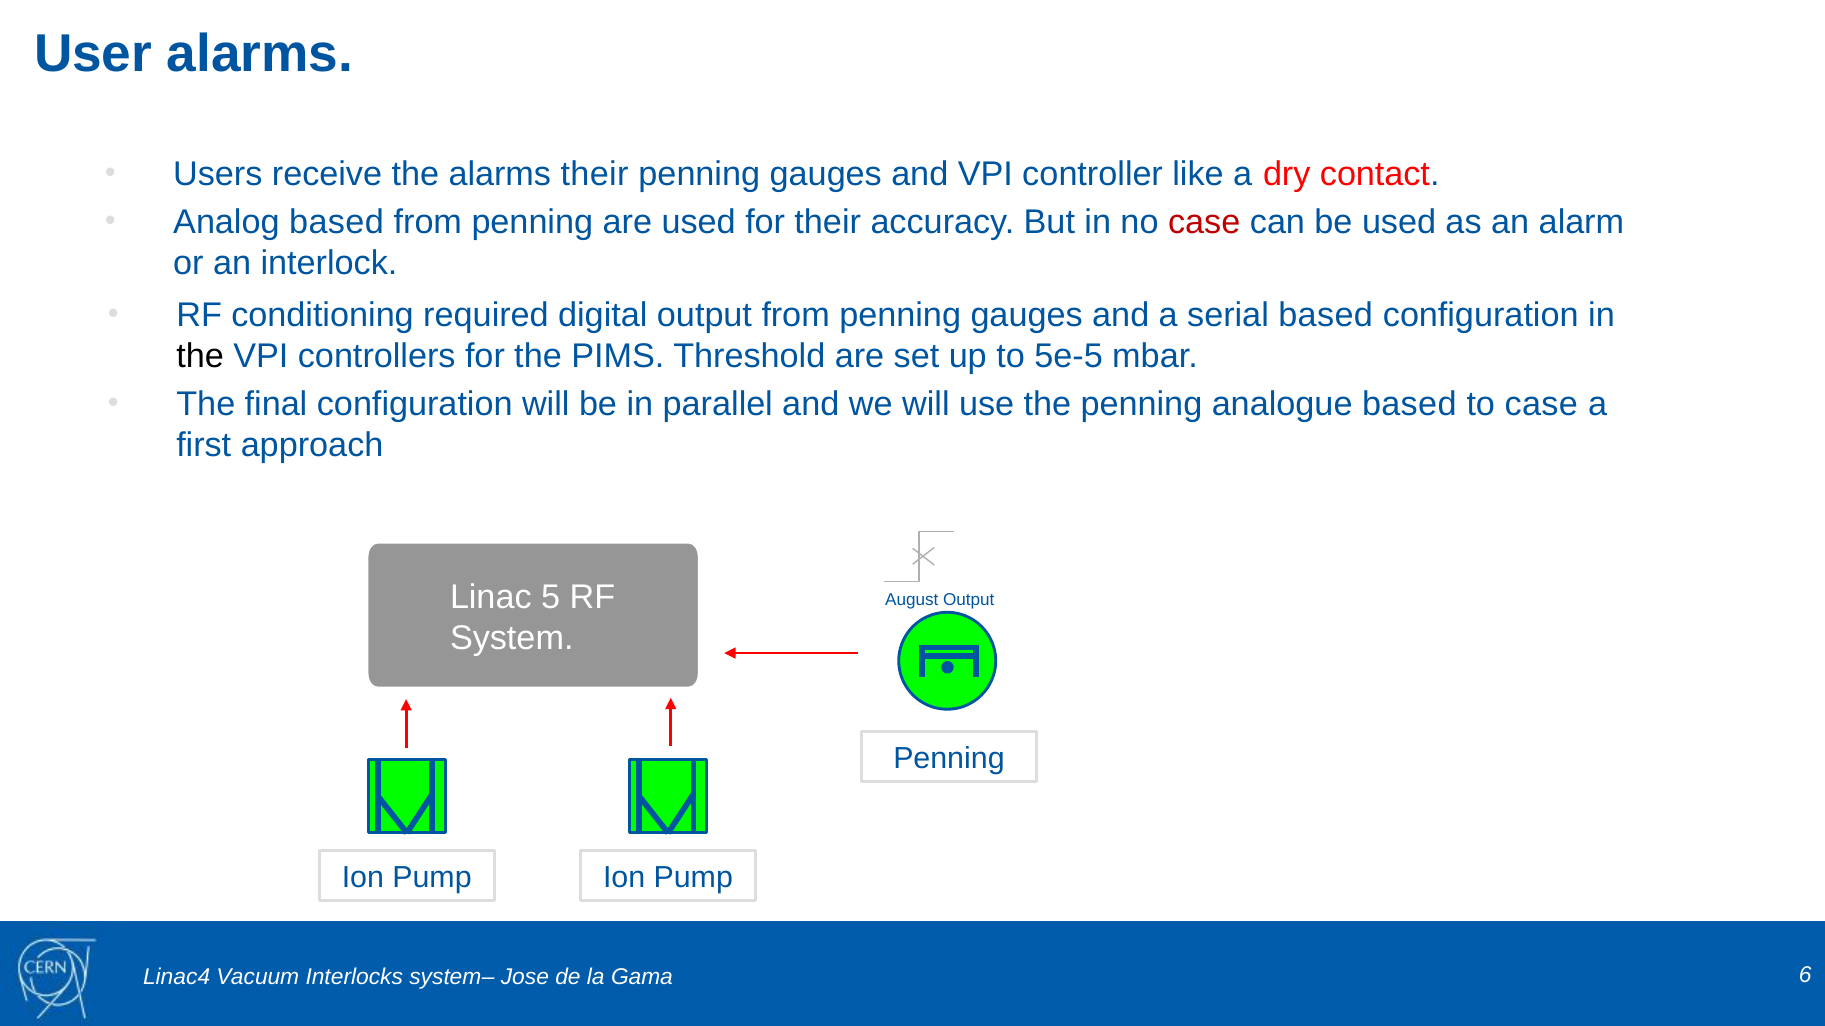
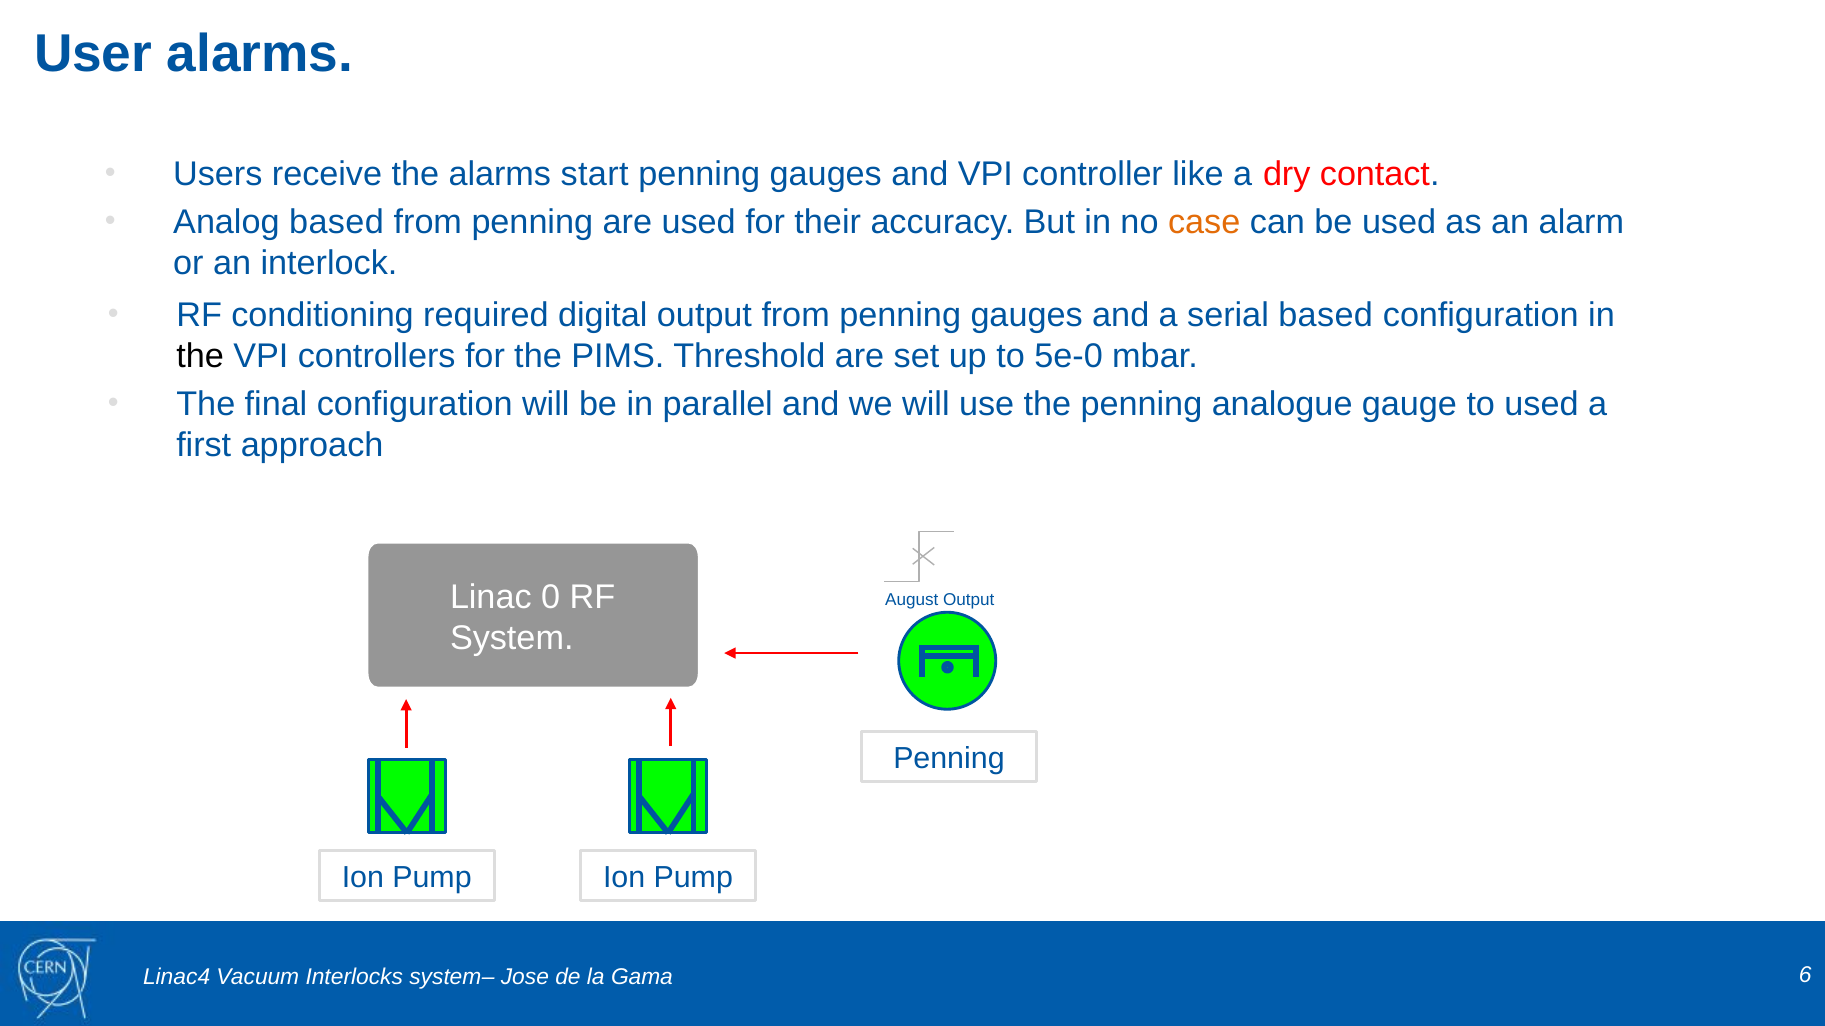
alarms their: their -> start (595, 174)
case colour: red -> orange (1204, 222)
5e-5: 5e-5 -> 5e-0 (1069, 356)
analogue based: based -> gauge (1409, 404)
to case: case -> used (1541, 404)
5: 5 -> 0 (551, 597)
